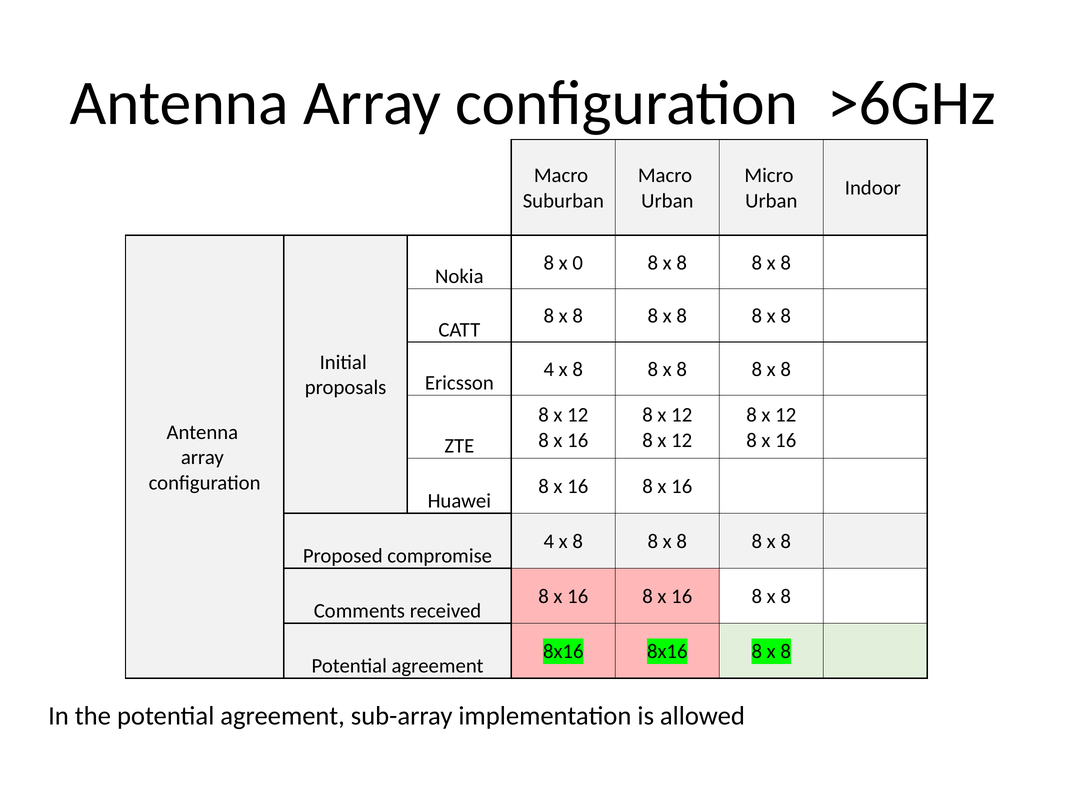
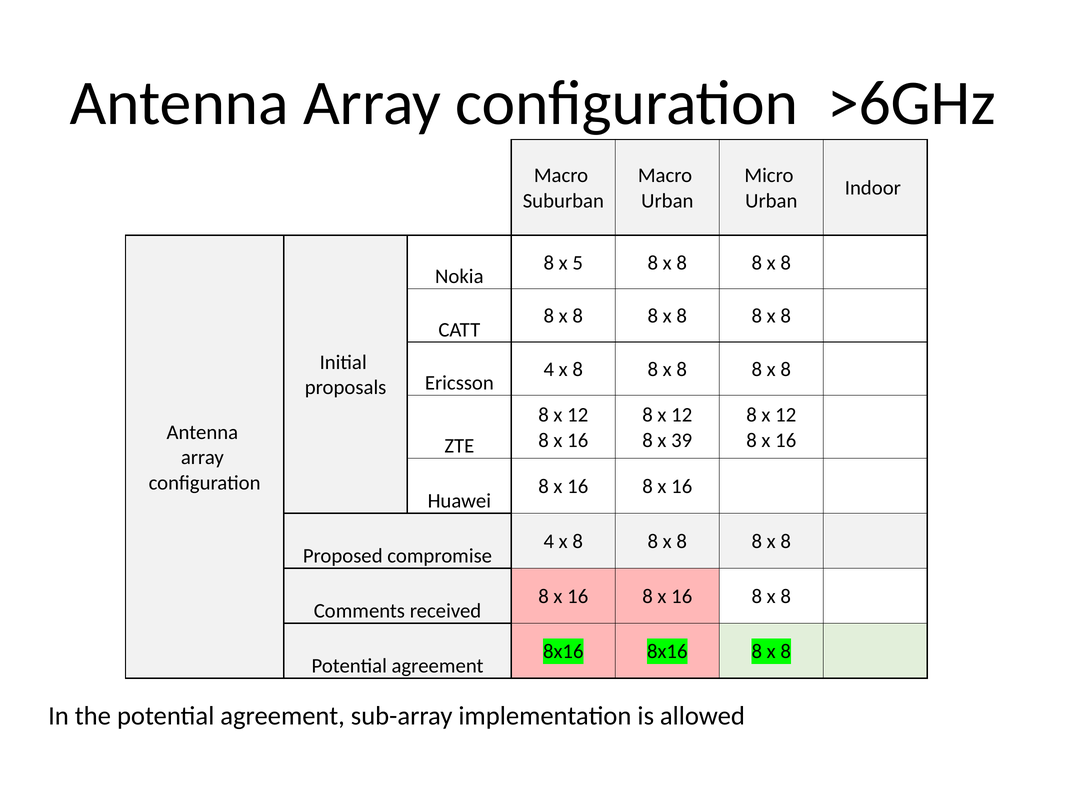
0: 0 -> 5 (578, 263)
12: 12 -> 39 (682, 441)
